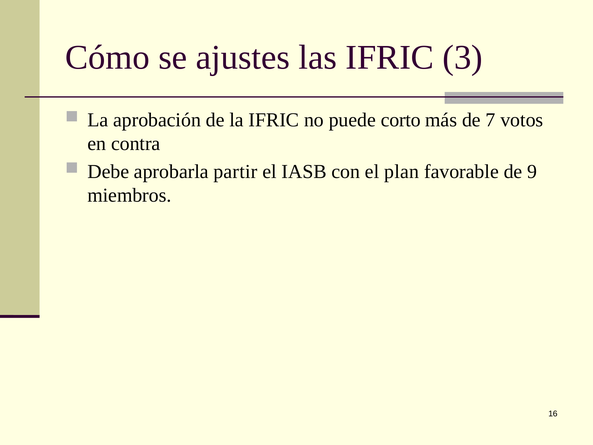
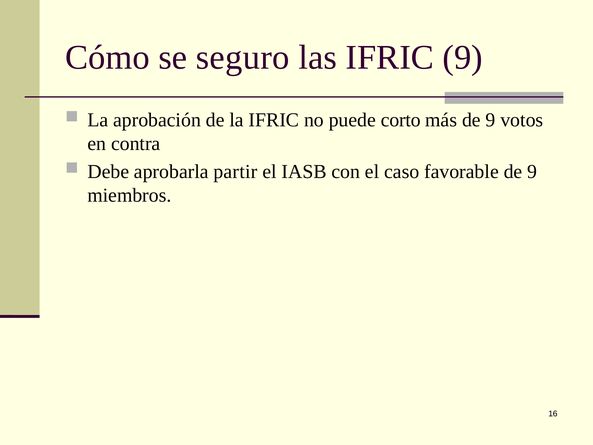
ajustes: ajustes -> seguro (243, 58)
IFRIC 3: 3 -> 9 (463, 58)
más de 7: 7 -> 9 (491, 120)
plan: plan -> caso (402, 171)
